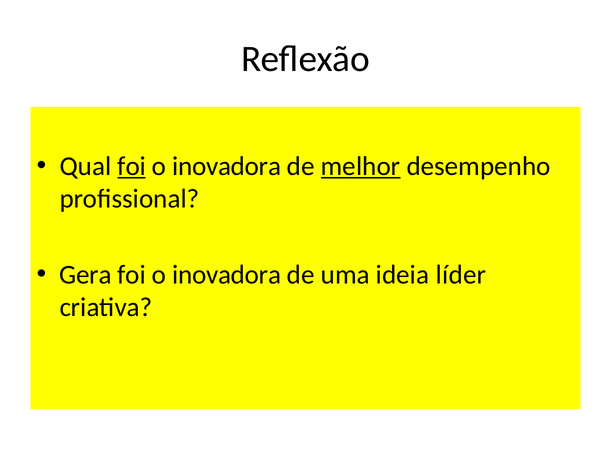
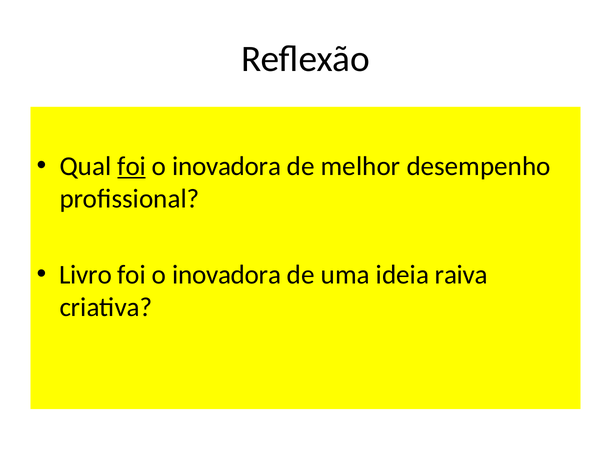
melhor underline: present -> none (361, 166)
Gera: Gera -> Livro (86, 275)
líder: líder -> raiva (461, 275)
